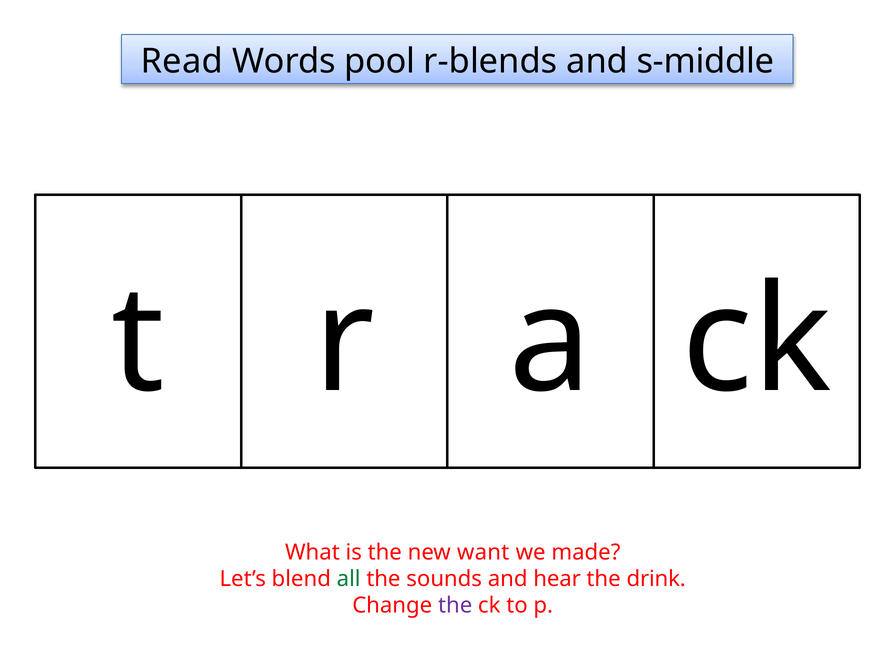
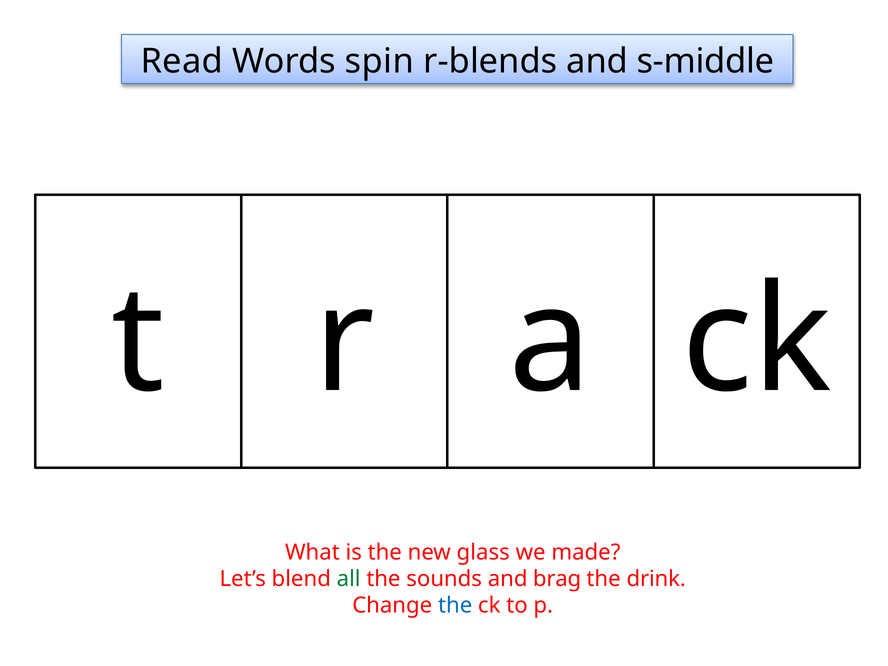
pool: pool -> spin (379, 61)
want: want -> glass (483, 552)
hear: hear -> brag (557, 579)
the colour: purple -> blue (455, 606)
